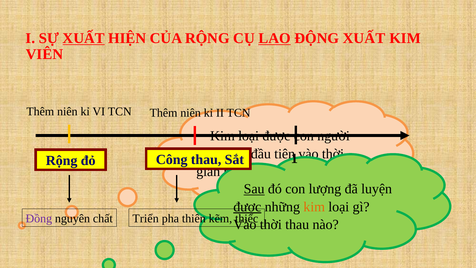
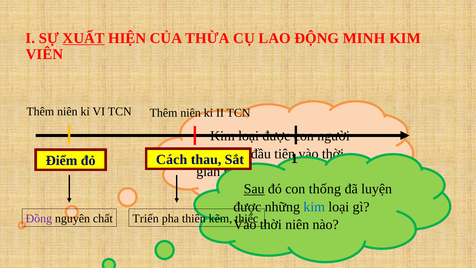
CỦA RỘNG: RỘNG -> THỪA (207, 38)
LAO underline: present -> none (275, 38)
ĐỘNG XUẤT: XUẤT -> MINH (364, 38)
Công: Công -> Cách (172, 160)
Rộng: Rộng -> Điểm (62, 161)
lượng: lượng -> thống (325, 189)
được underline: present -> none (247, 207)
kim colour: orange -> blue (314, 207)
thời thau: thau -> niên (297, 224)
